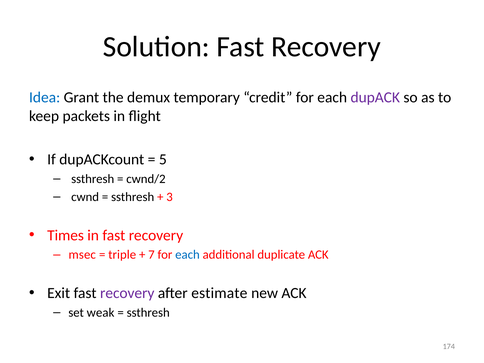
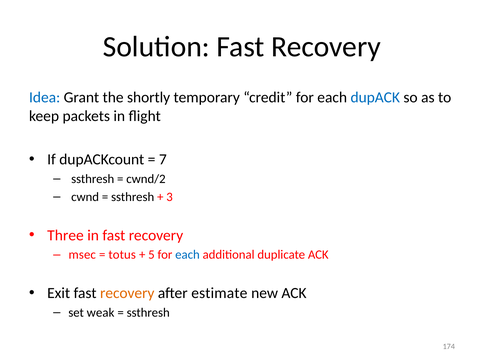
demux: demux -> shortly (149, 97)
dupACK colour: purple -> blue (375, 97)
5: 5 -> 7 (163, 160)
Times: Times -> Three (65, 235)
triple: triple -> totus (122, 255)
7: 7 -> 5 (151, 255)
recovery colour: purple -> orange (127, 293)
